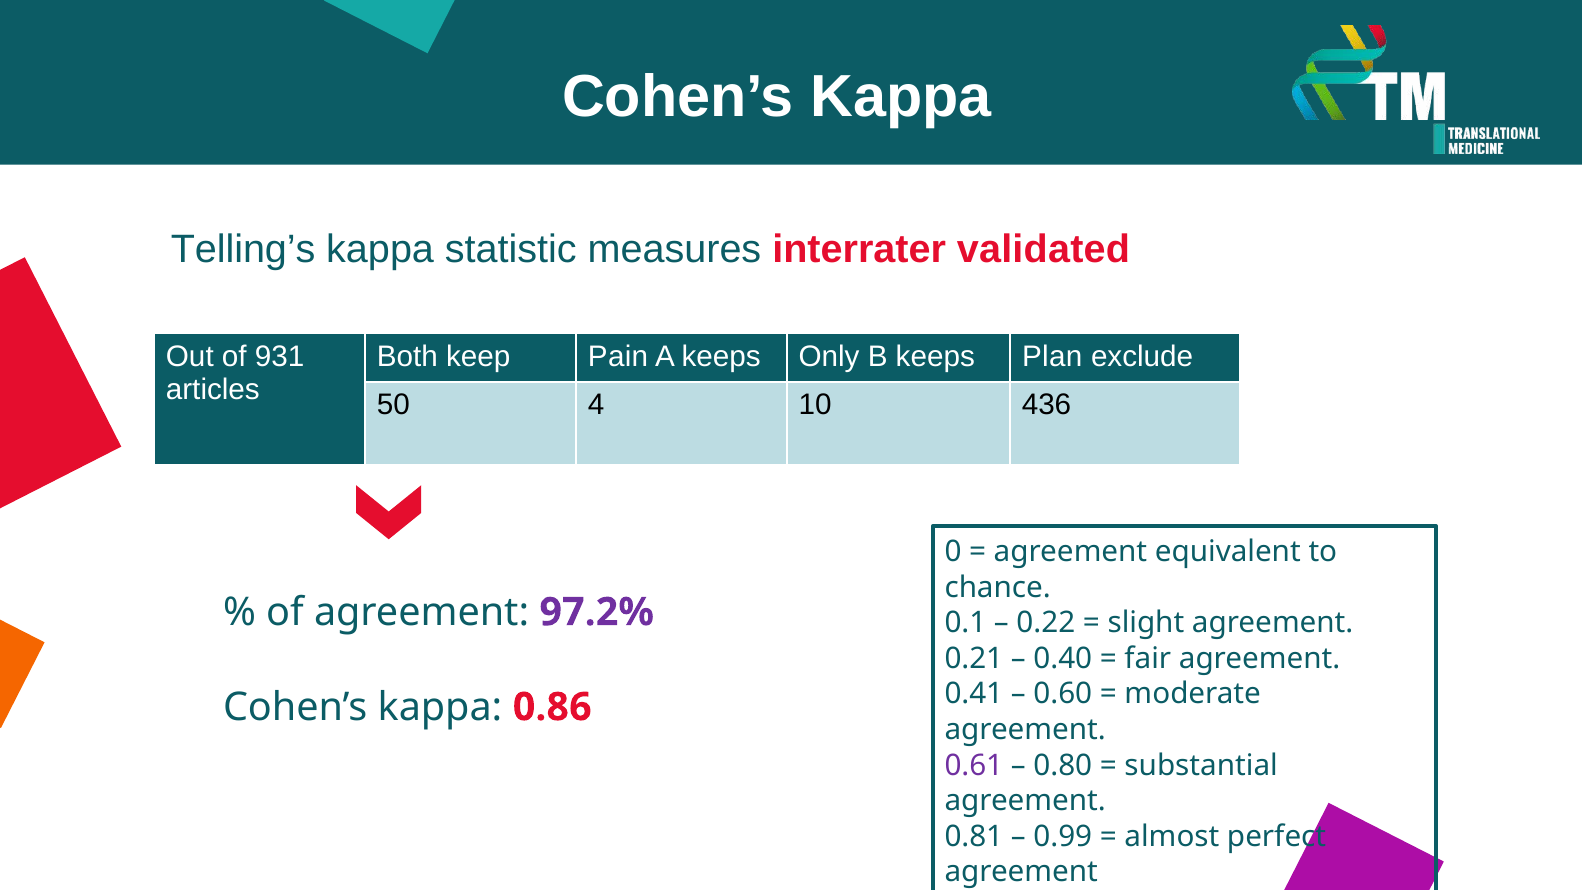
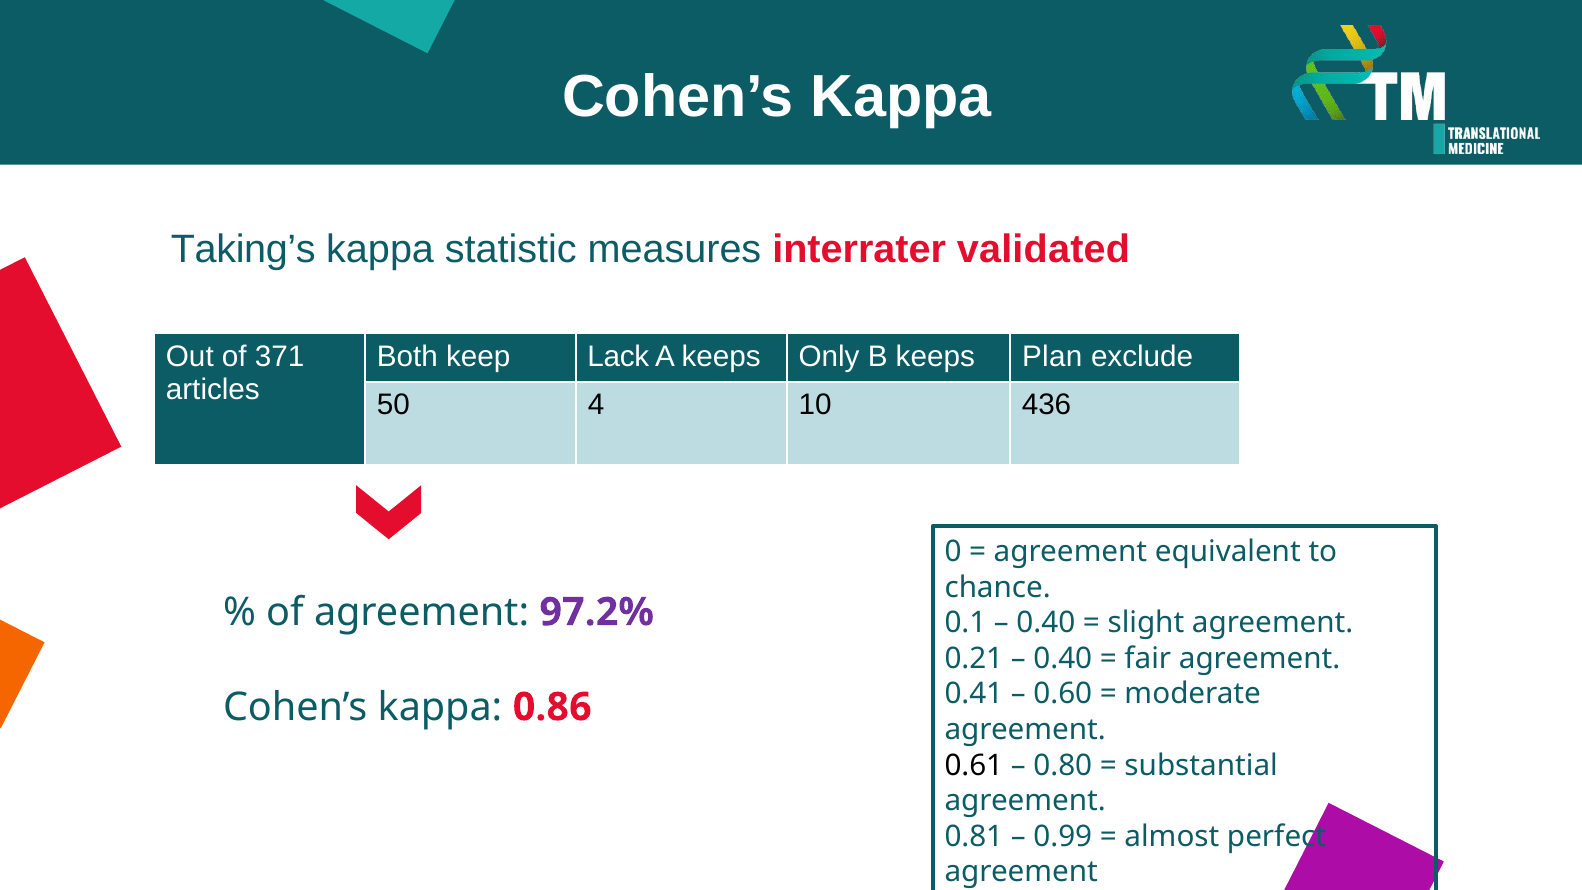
Telling’s: Telling’s -> Taking’s (243, 249)
931: 931 -> 371 (280, 357)
Pain: Pain -> Lack (618, 357)
0.22: 0.22 -> 0.40 (1046, 623)
0.61 colour: purple -> black (974, 765)
